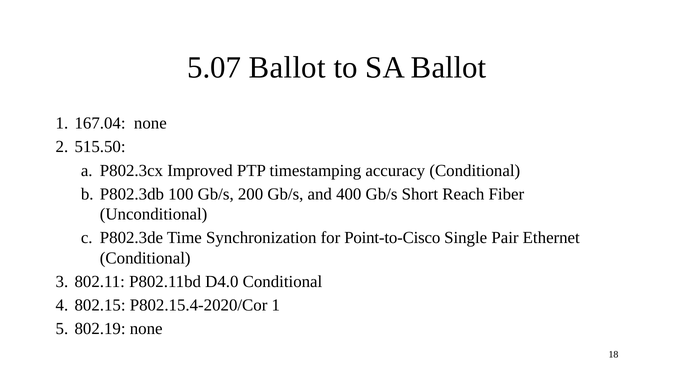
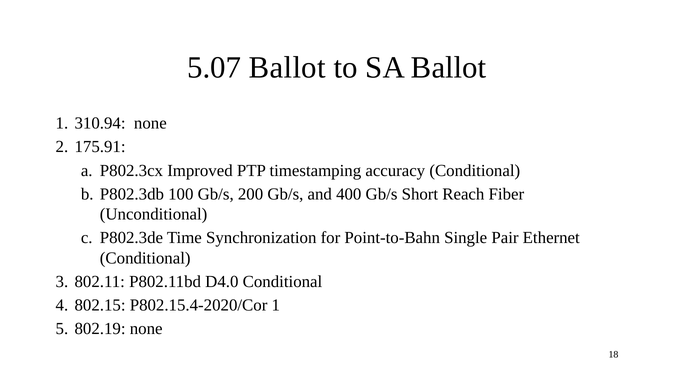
167.04: 167.04 -> 310.94 (100, 123)
515.50: 515.50 -> 175.91 (100, 147)
Point-to-Cisco: Point-to-Cisco -> Point-to-Bahn (392, 238)
